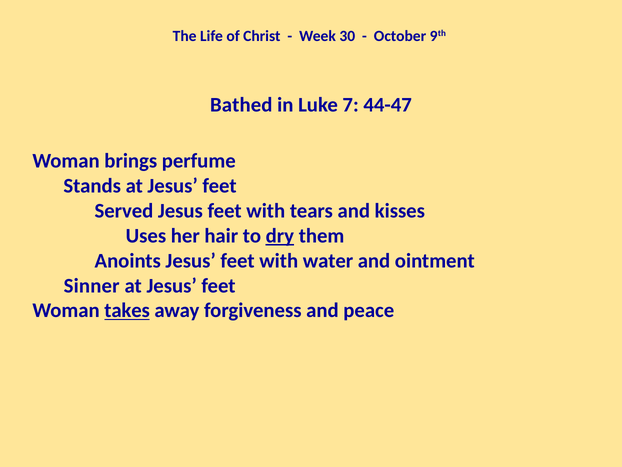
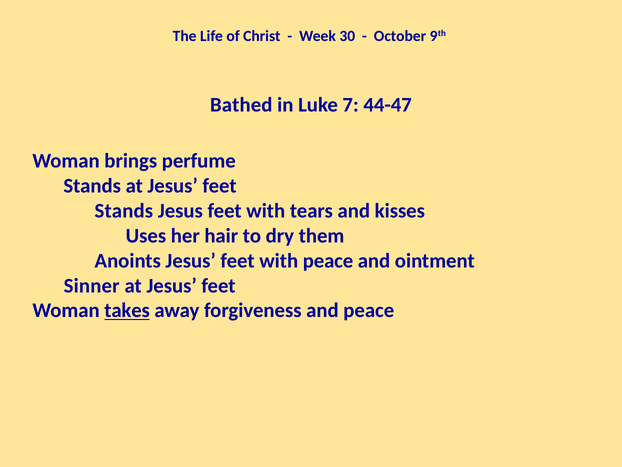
Served: Served -> Stands (124, 211)
dry underline: present -> none (280, 236)
with water: water -> peace (328, 260)
